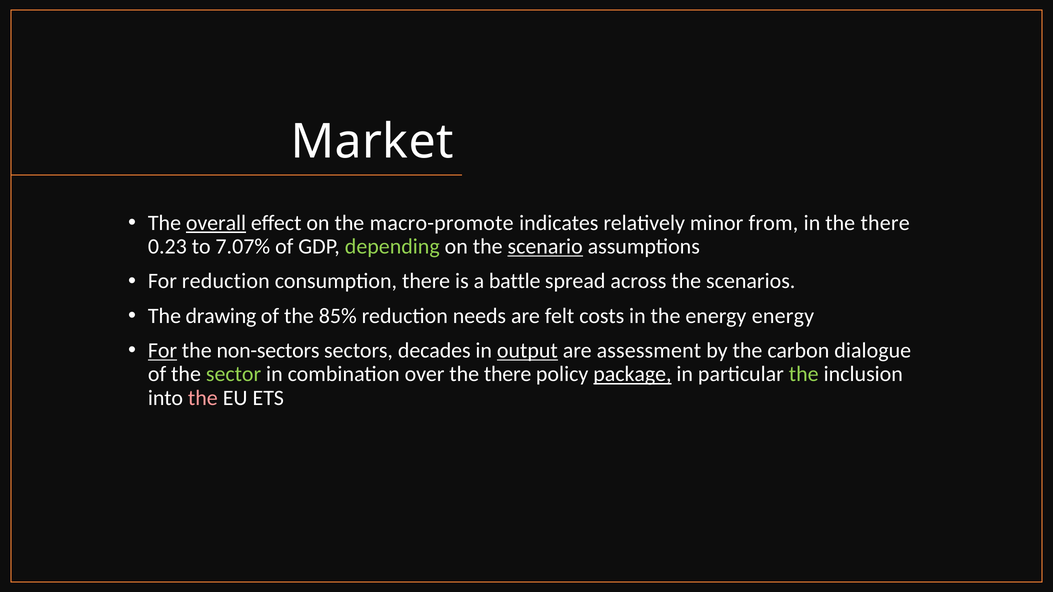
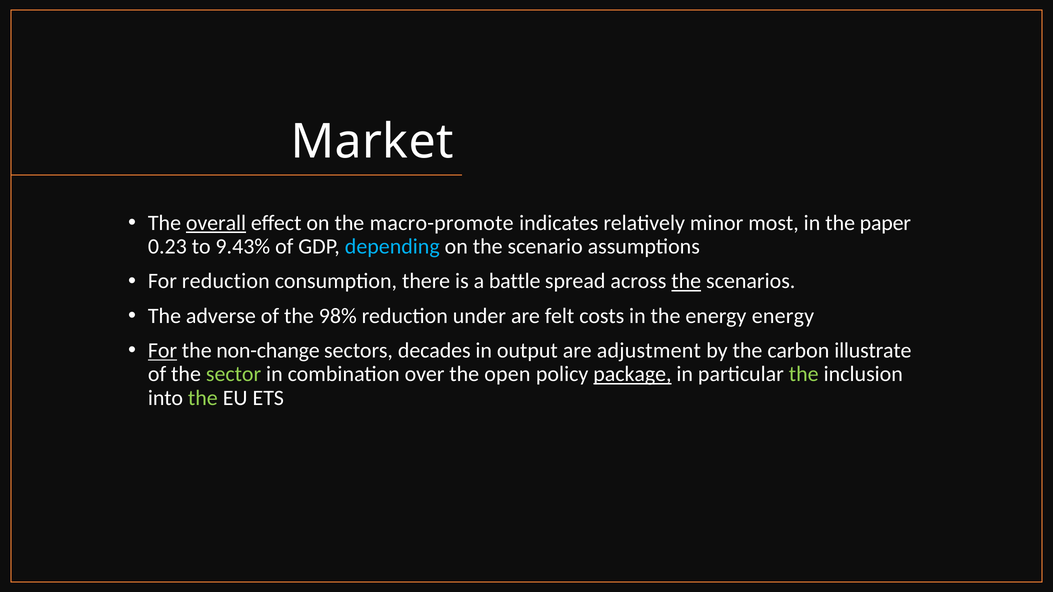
from: from -> most (774, 223)
in the there: there -> paper (885, 223)
7.07%: 7.07% -> 9.43% (243, 247)
depending colour: light green -> light blue (392, 247)
scenario underline: present -> none (545, 247)
the underline: none -> present (686, 281)
drawing: drawing -> adverse (221, 316)
85%: 85% -> 98% (338, 316)
needs: needs -> under (479, 316)
non-sectors: non-sectors -> non-change (268, 351)
output underline: present -> none (527, 351)
assessment: assessment -> adjustment (649, 351)
dialogue: dialogue -> illustrate (873, 351)
there: there -> open (507, 374)
the colour: pink -> light green (203, 398)
